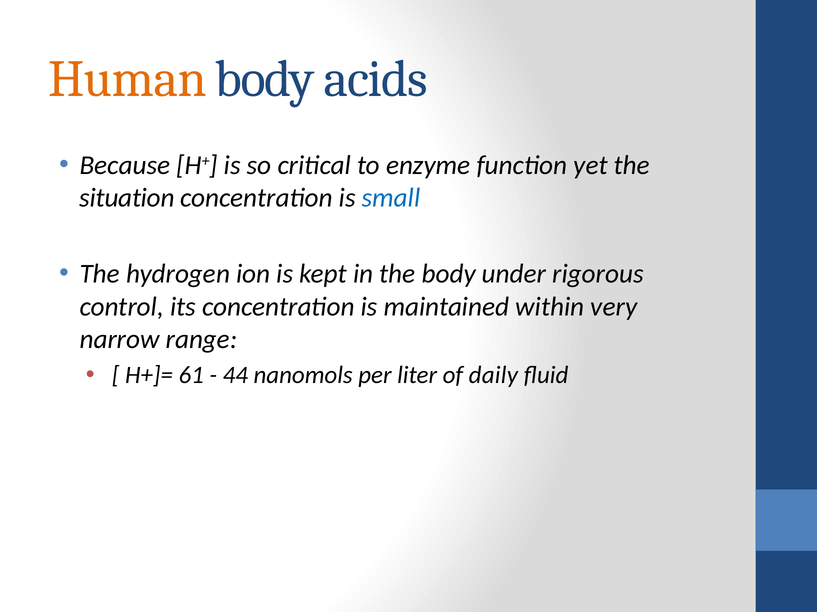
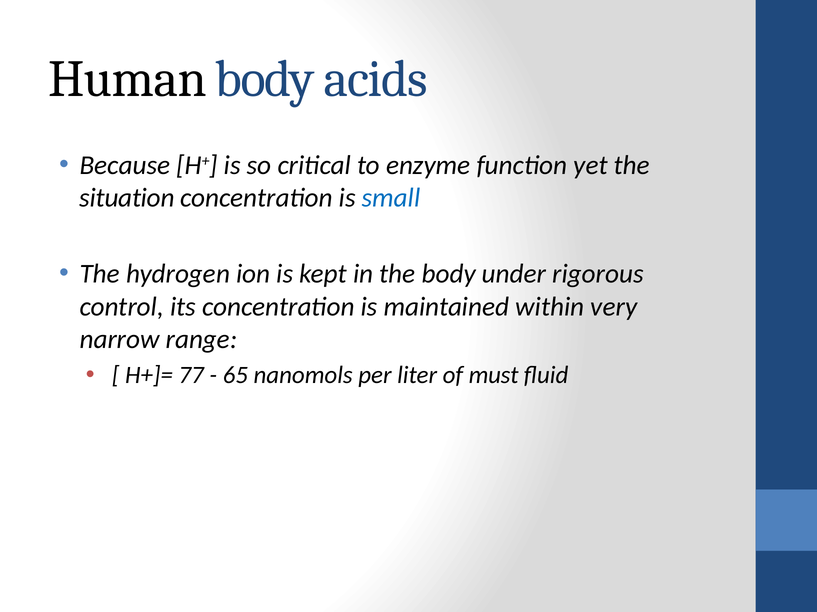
Human colour: orange -> black (127, 79)
61: 61 -> 77 (191, 376)
44: 44 -> 65 (235, 376)
daily: daily -> must (494, 376)
